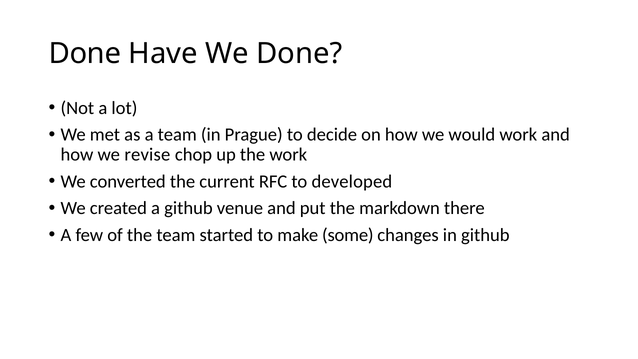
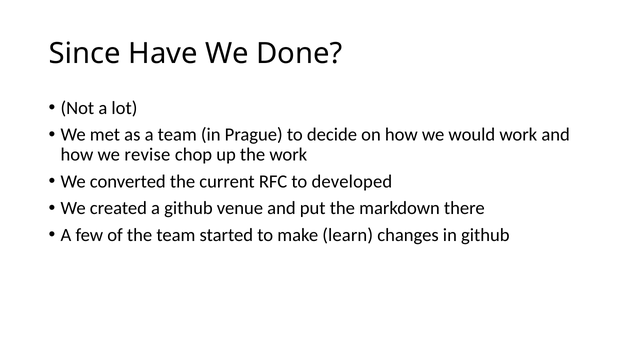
Done: Done -> Since (85, 54)
some: some -> learn (348, 235)
